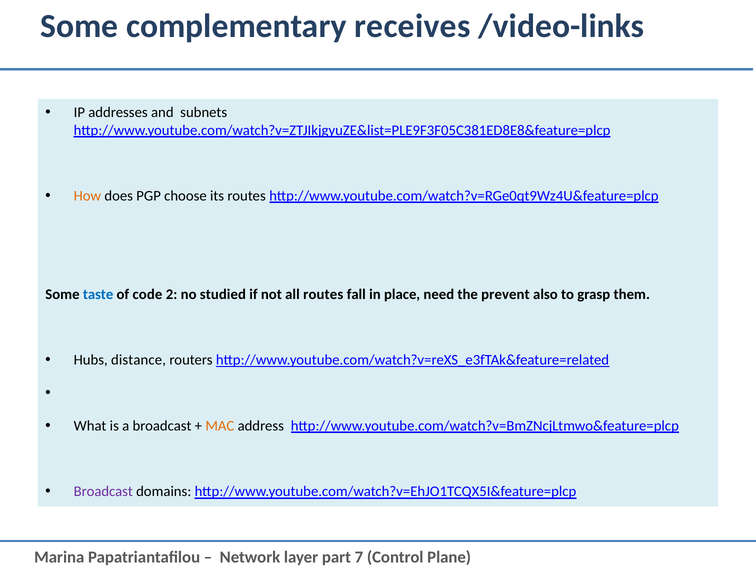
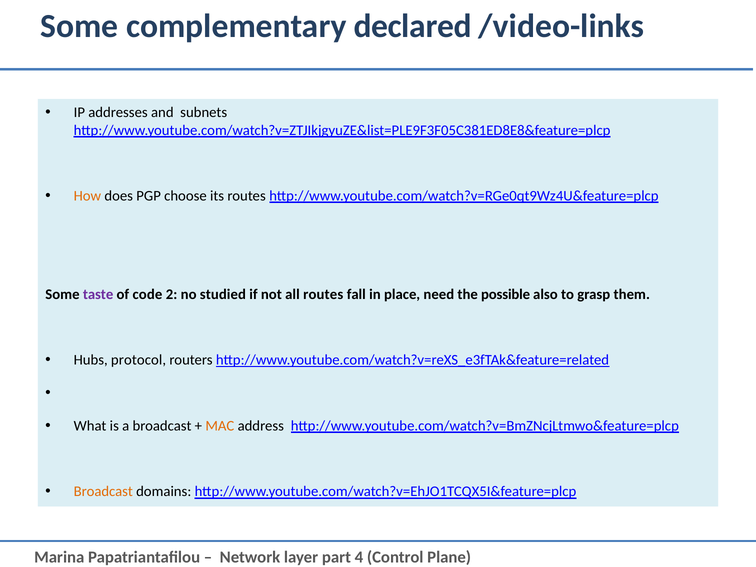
receives: receives -> declared (413, 26)
taste colour: blue -> purple (98, 295)
prevent: prevent -> possible (506, 295)
distance: distance -> protocol (139, 360)
Broadcast colour: purple -> orange (103, 492)
7: 7 -> 4 (359, 557)
